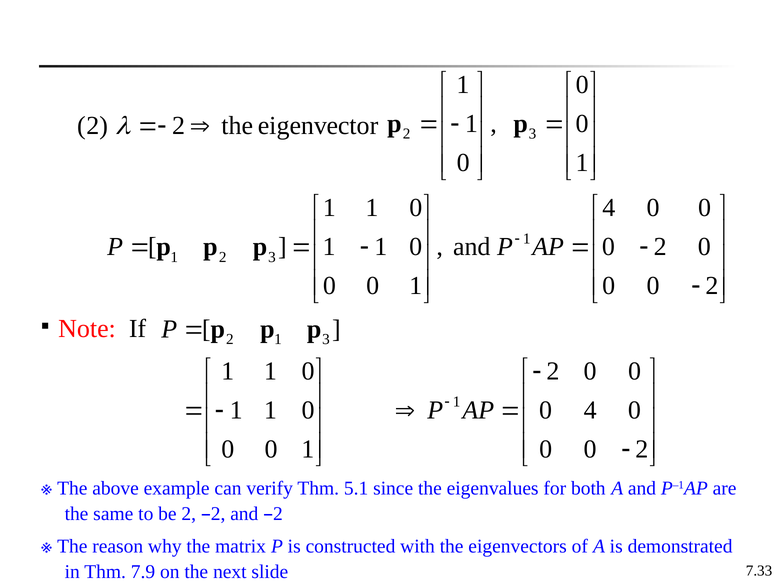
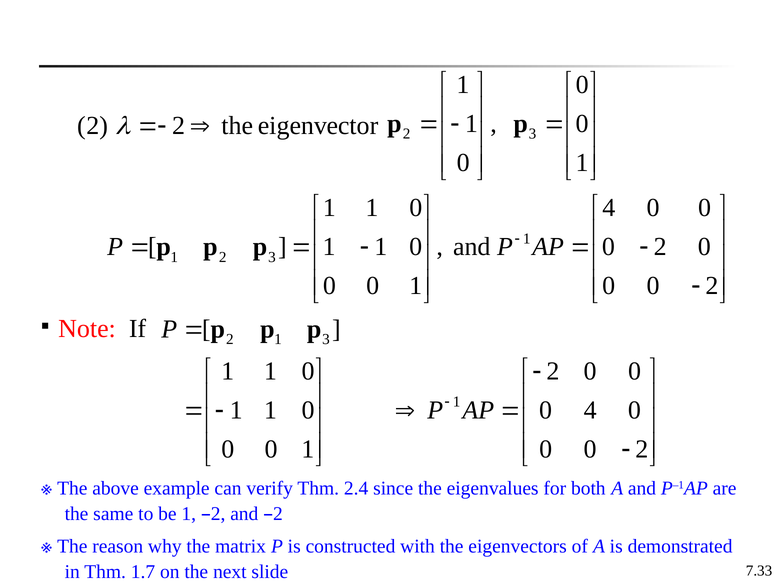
5.1: 5.1 -> 2.4 (356, 488)
be 2: 2 -> 1 (189, 514)
7.9: 7.9 -> 1.7 (143, 572)
